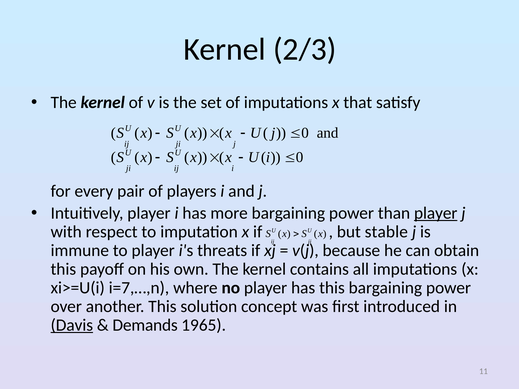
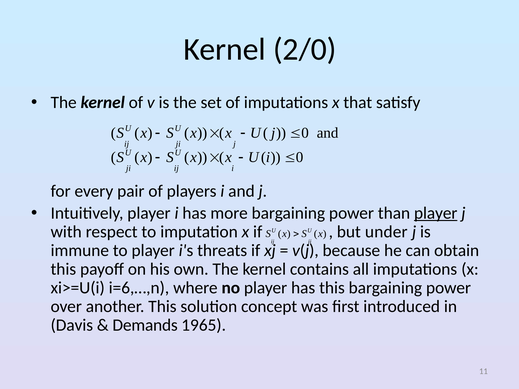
2/3: 2/3 -> 2/0 (305, 49)
stable: stable -> under (386, 232)
i=7,…,n: i=7,…,n -> i=6,…,n (139, 288)
Davis underline: present -> none (72, 325)
